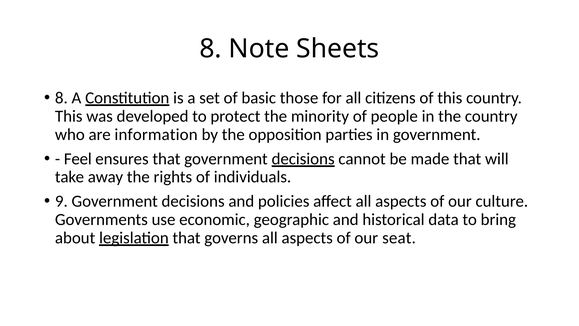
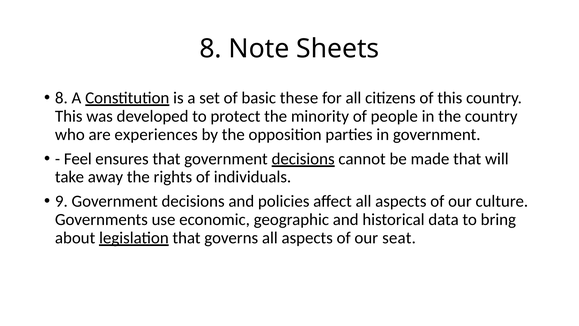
those: those -> these (299, 98)
information: information -> experiences (156, 134)
